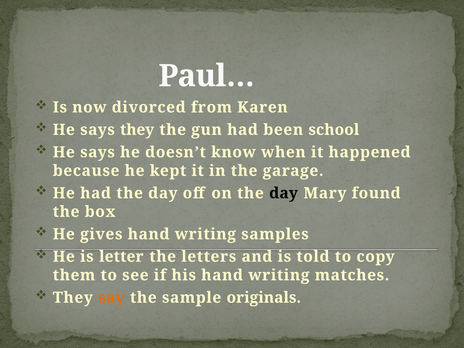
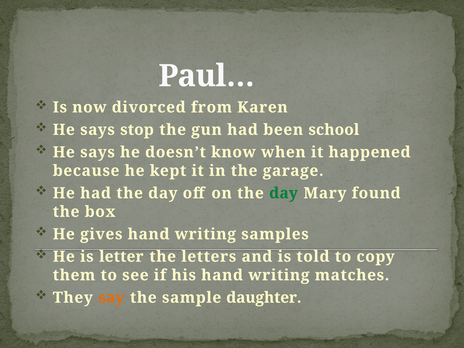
says they: they -> stop (137, 130)
day colour: black -> green (284, 193)
originals: originals -> daughter (264, 298)
